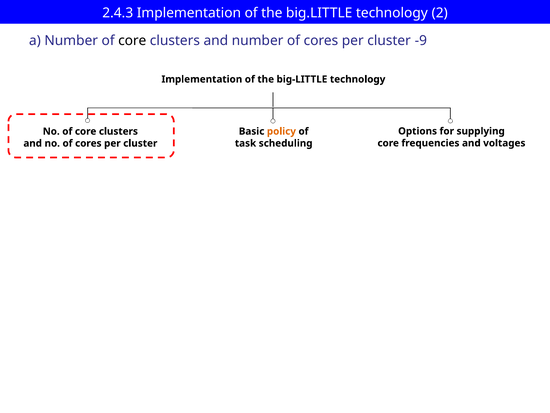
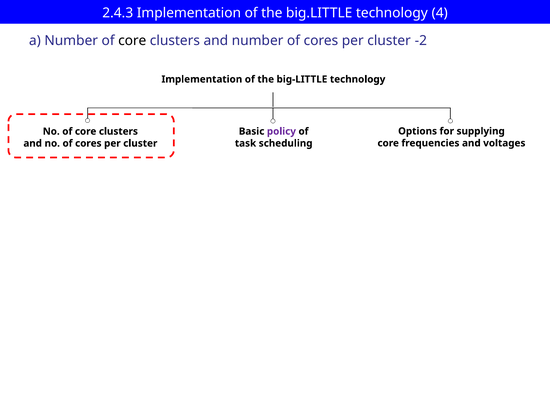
2: 2 -> 4 (440, 13)
-9: -9 -> -2 (421, 41)
policy colour: orange -> purple (281, 131)
